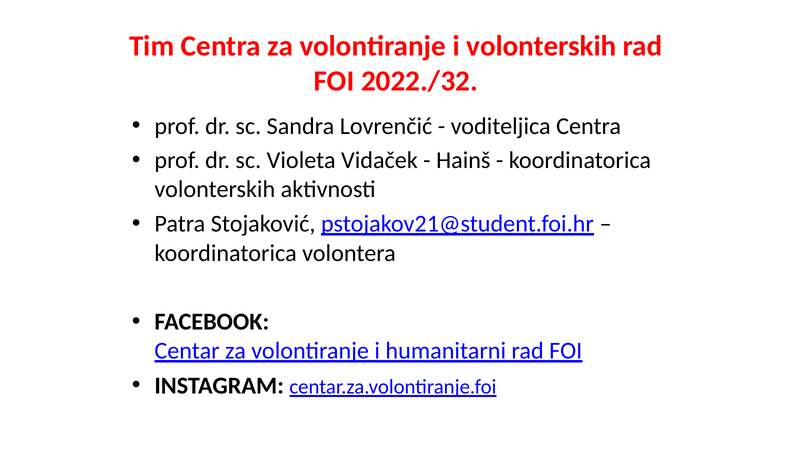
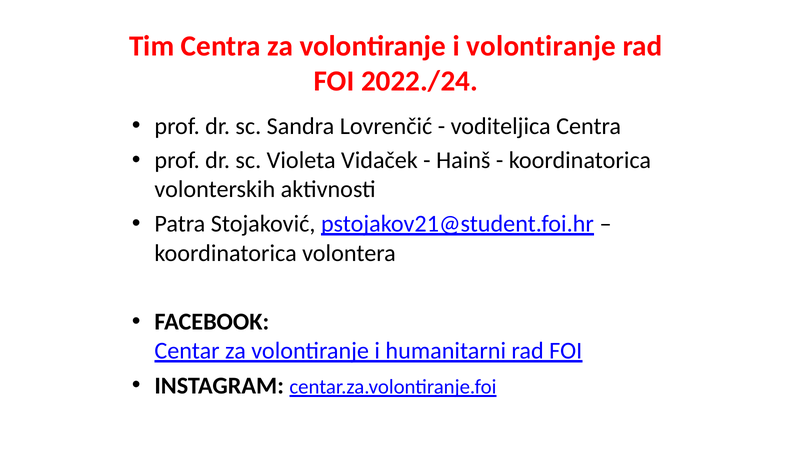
i volonterskih: volonterskih -> volontiranje (541, 46)
2022./32: 2022./32 -> 2022./24 (419, 81)
